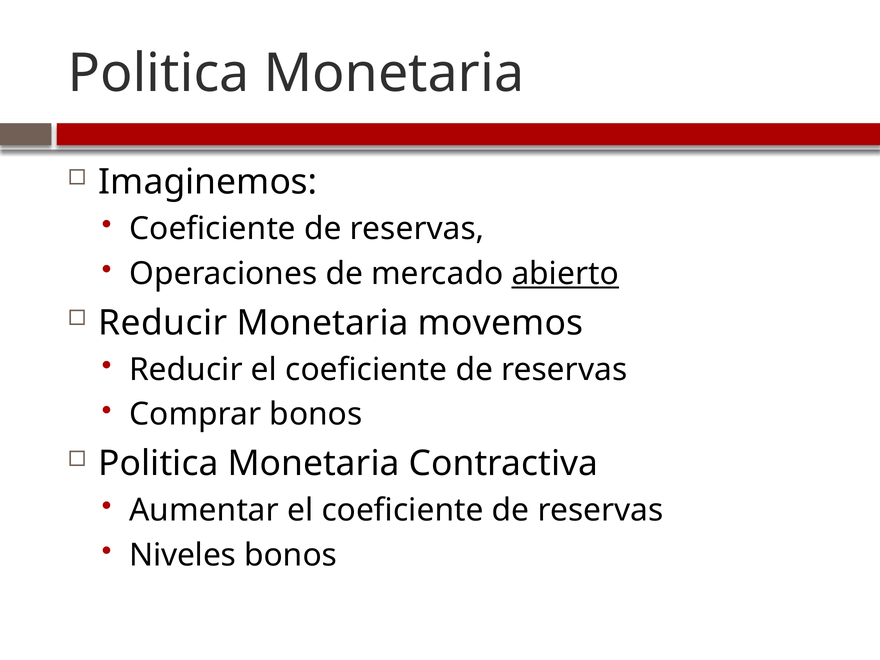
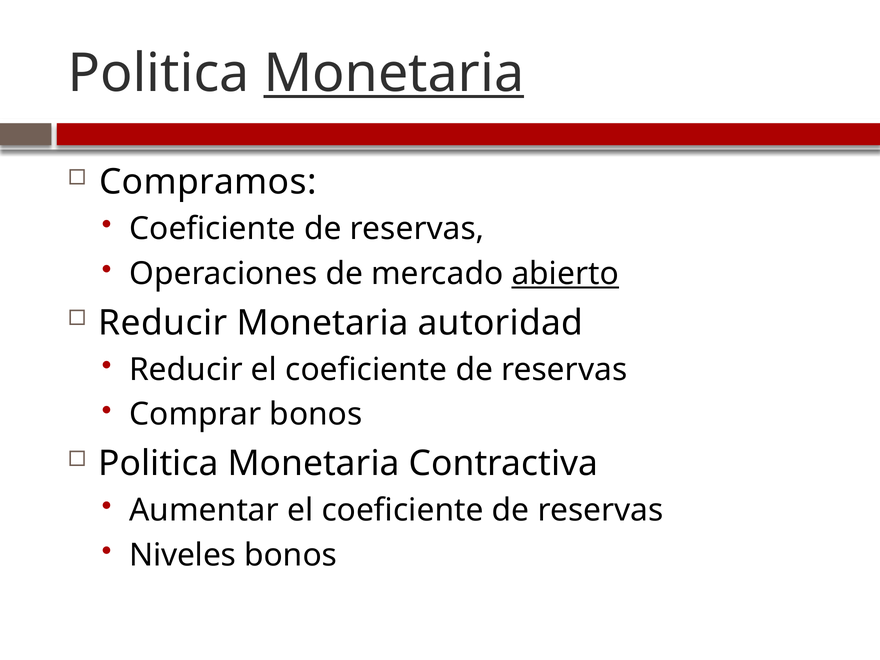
Monetaria underline: none -> present (394, 73)
Imaginemos: Imaginemos -> Compramos (208, 182)
movemos: movemos -> autoridad (501, 323)
